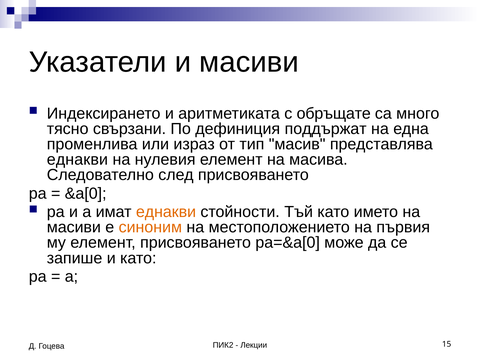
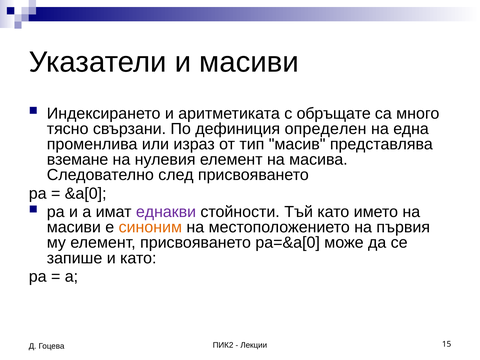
поддържат: поддържат -> определен (326, 129)
еднакви: еднакви -> вземане (78, 159)
еднакви colour: orange -> purple (166, 212)
